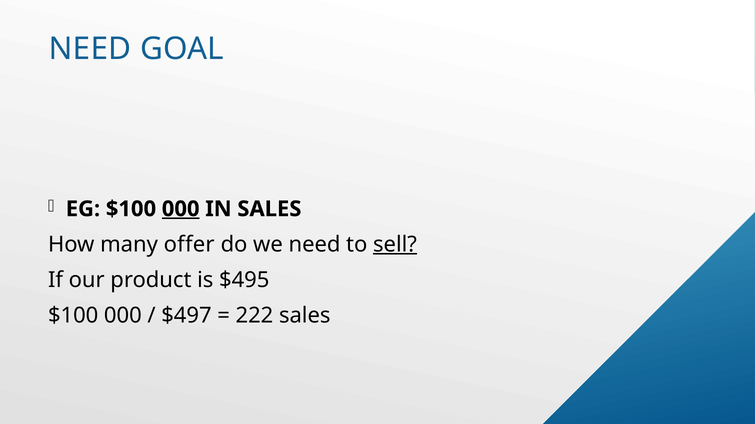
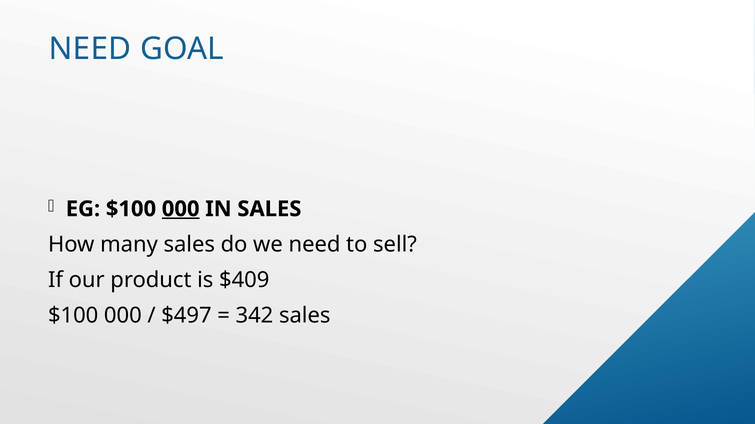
many offer: offer -> sales (189, 245)
sell underline: present -> none (395, 245)
$495: $495 -> $409 (244, 280)
222: 222 -> 342 (254, 316)
